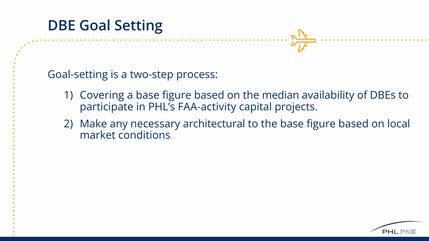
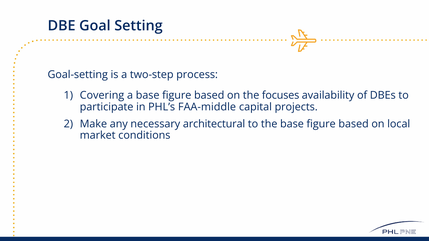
median: median -> focuses (281, 95)
FAA-activity: FAA-activity -> FAA-middle (207, 107)
